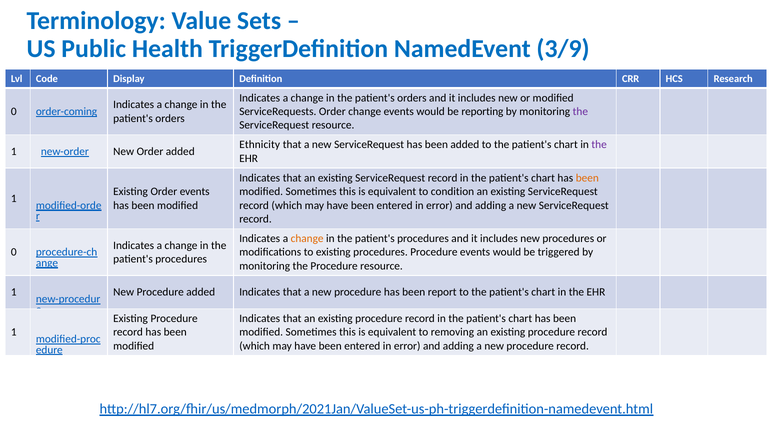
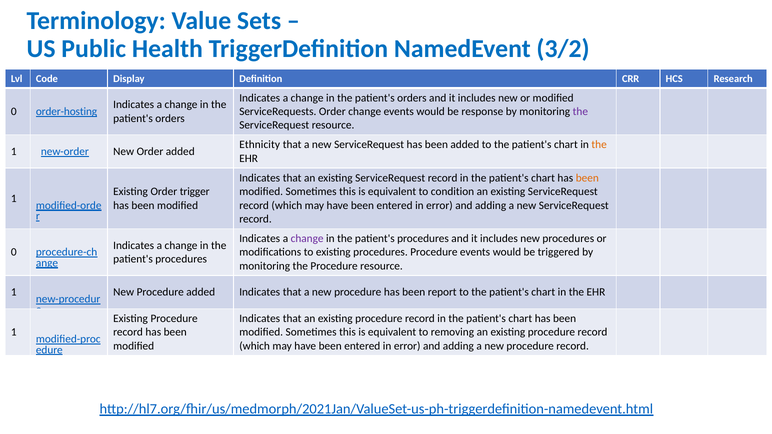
3/9: 3/9 -> 3/2 (563, 49)
order-coming: order-coming -> order-hosting (67, 112)
reporting: reporting -> response (482, 112)
the colour: purple -> orange (599, 145)
Order events: events -> trigger (195, 192)
change colour: orange -> purple (307, 239)
